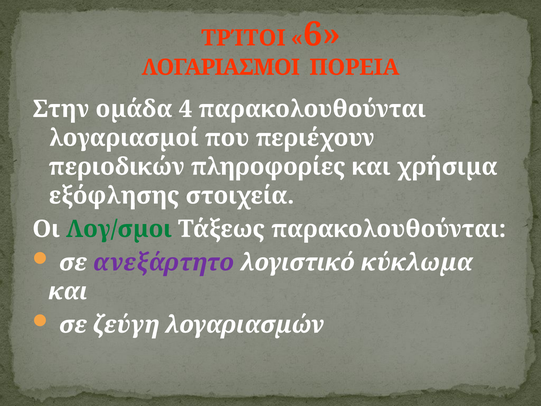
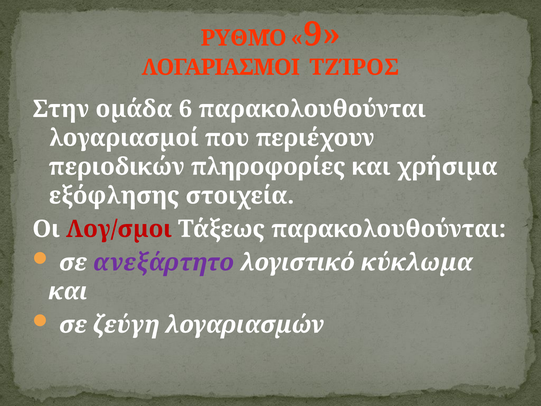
ΤΡΊΤΟΙ: ΤΡΊΤΟΙ -> ΡΥΘΜΌ (244, 38)
6: 6 -> 9 (322, 34)
ΠΟΡΕΙΑ: ΠΟΡΕΙΑ -> ΤΖΊΡΟΣ (354, 67)
4: 4 -> 6 (185, 109)
Λογ/σµοι colour: green -> red (119, 229)
